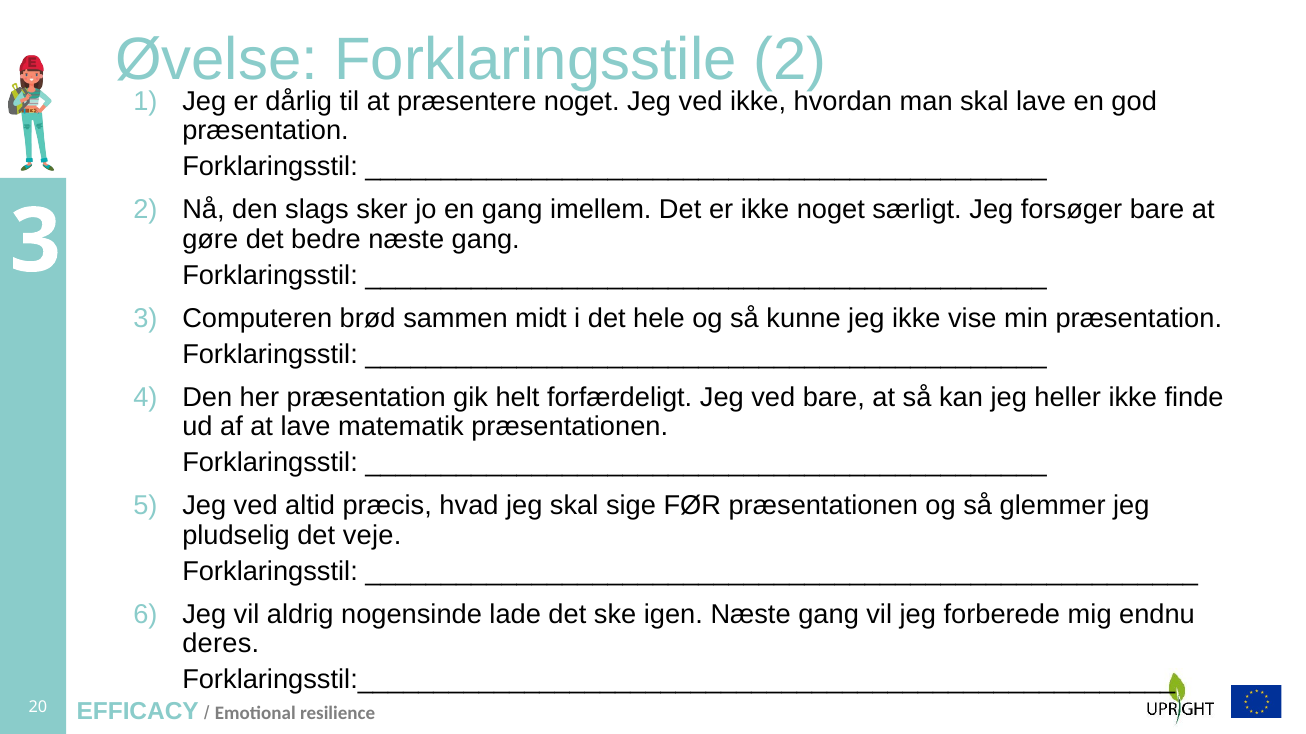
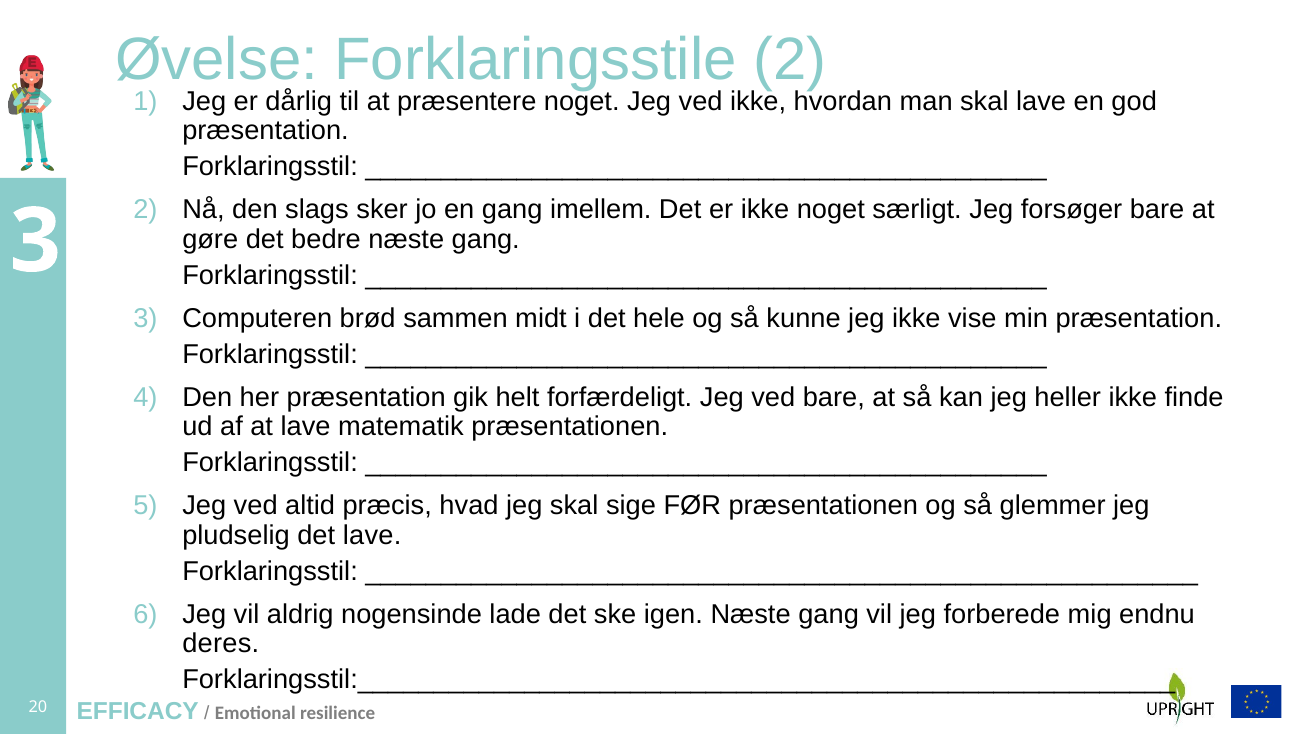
det veje: veje -> lave (372, 536)
